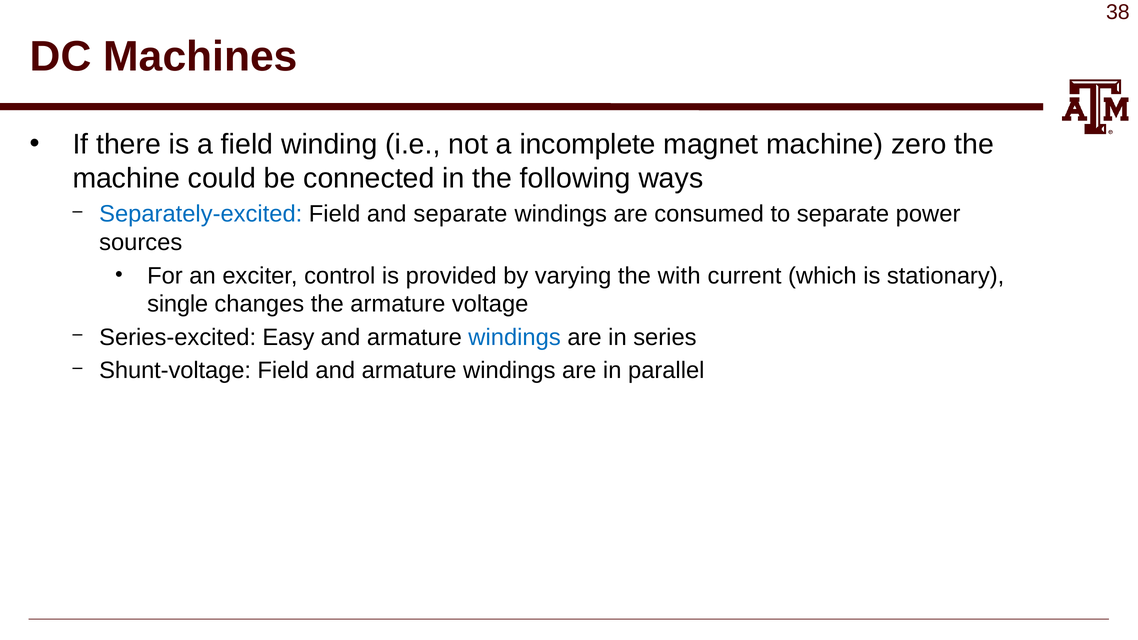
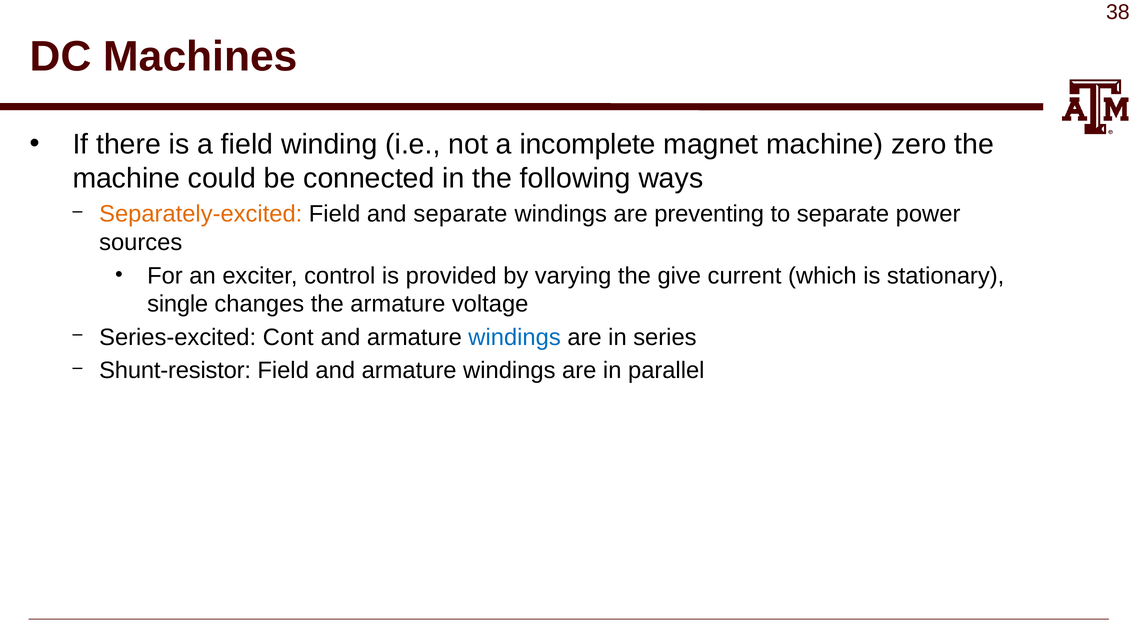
Separately-excited colour: blue -> orange (201, 214)
consumed: consumed -> preventing (709, 214)
with: with -> give (679, 276)
Easy: Easy -> Cont (288, 337)
Shunt-voltage: Shunt-voltage -> Shunt-resistor (175, 371)
